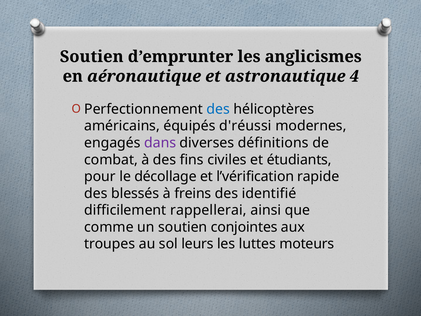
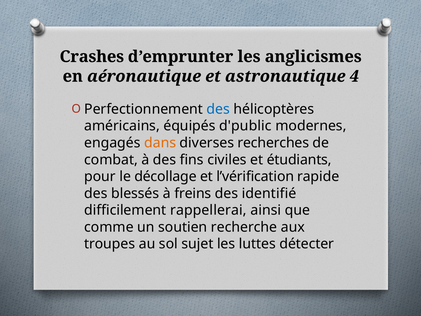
Soutien: Soutien -> Crashes (92, 57)
d'réussi: d'réussi -> d'public (245, 126)
dans colour: purple -> orange (160, 143)
définitions: définitions -> recherches (273, 143)
conjointes: conjointes -> recherche (244, 227)
leurs: leurs -> sujet (197, 244)
moteurs: moteurs -> détecter (307, 244)
